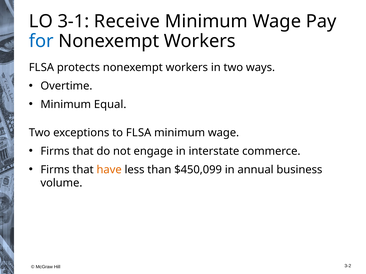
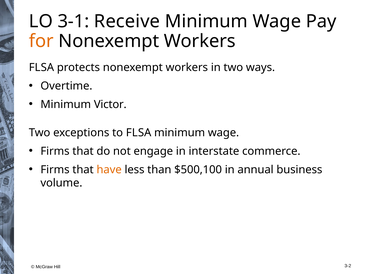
for colour: blue -> orange (41, 41)
Equal: Equal -> Victor (110, 105)
$450,099: $450,099 -> $500,100 (198, 170)
